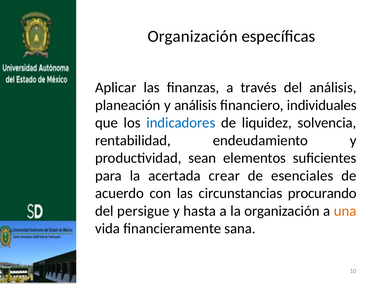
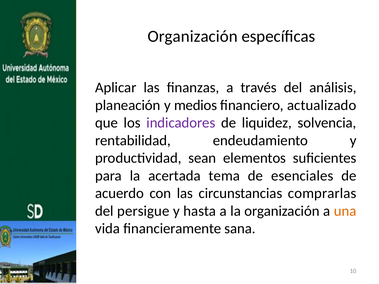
y análisis: análisis -> medios (196, 105)
individuales: individuales -> actualizado (322, 105)
indicadores colour: blue -> purple (181, 123)
crear: crear -> tema (224, 176)
procurando: procurando -> comprarlas (322, 194)
